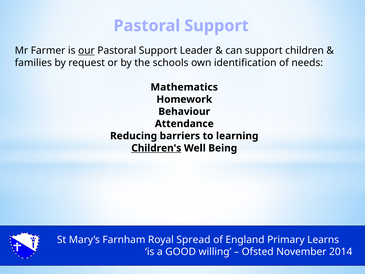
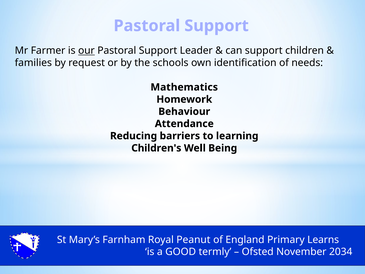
Children's underline: present -> none (156, 148)
Spread: Spread -> Peanut (193, 239)
willing: willing -> termly (215, 252)
2014: 2014 -> 2034 (341, 252)
